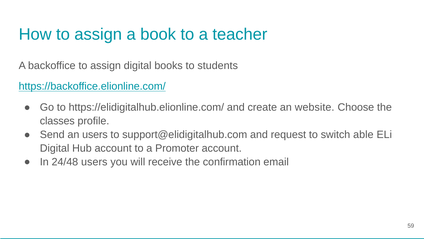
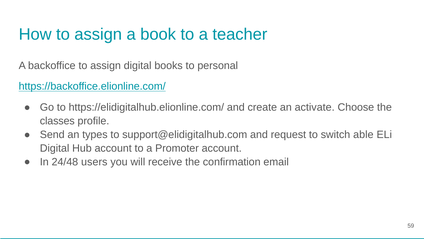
students: students -> personal (218, 66)
website: website -> activate (315, 107)
an users: users -> types (95, 134)
